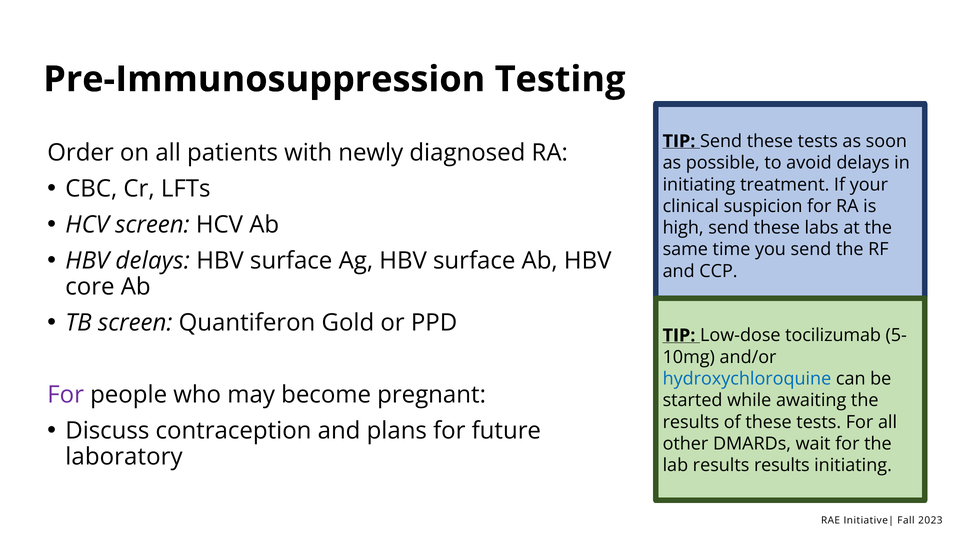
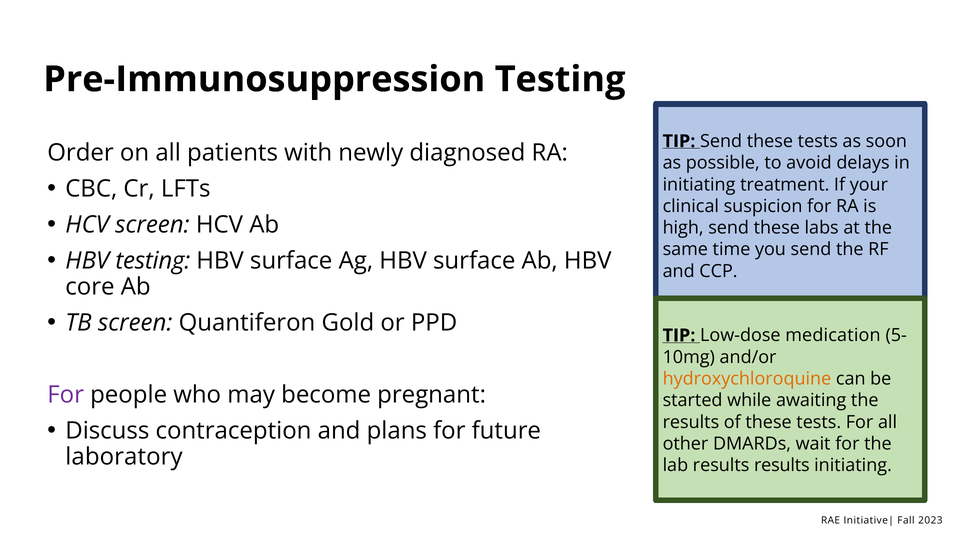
HBV delays: delays -> testing (153, 261)
tocilizumab: tocilizumab -> medication (833, 335)
hydroxychloroquine colour: blue -> orange (747, 378)
